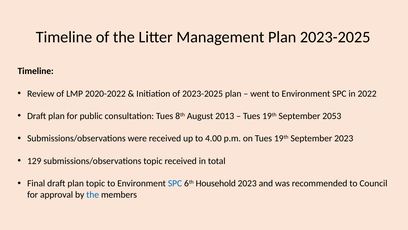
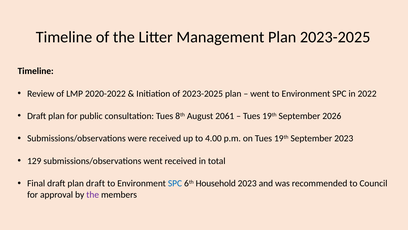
2013: 2013 -> 2061 (225, 116)
2053: 2053 -> 2026 (332, 116)
submissions/observations topic: topic -> went (153, 161)
plan topic: topic -> draft (95, 183)
the colour: blue -> purple (93, 194)
